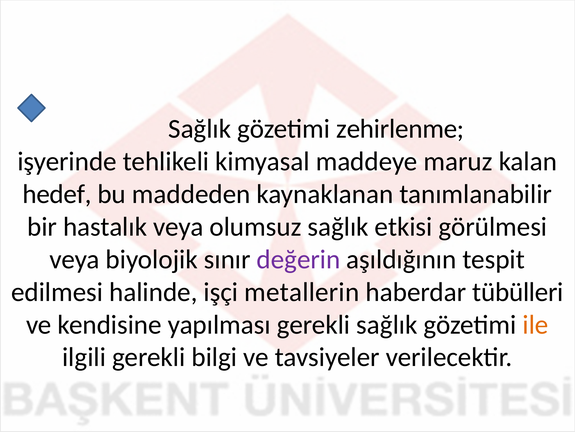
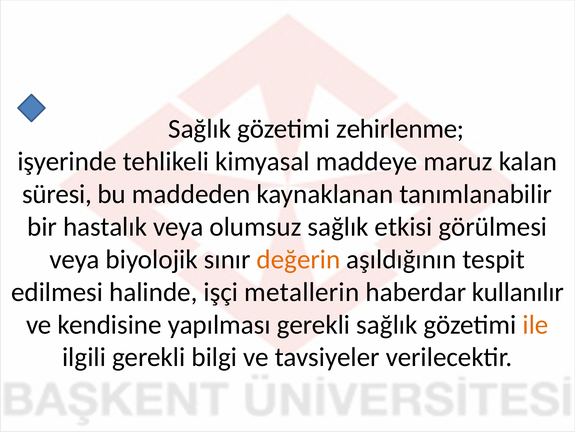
hedef: hedef -> süresi (57, 194)
değerin colour: purple -> orange (298, 259)
tübülleri: tübülleri -> kullanılır (518, 292)
